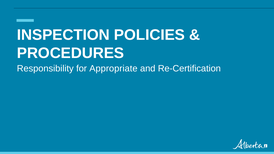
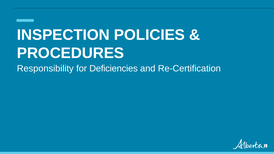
Appropriate: Appropriate -> Deficiencies (114, 69)
